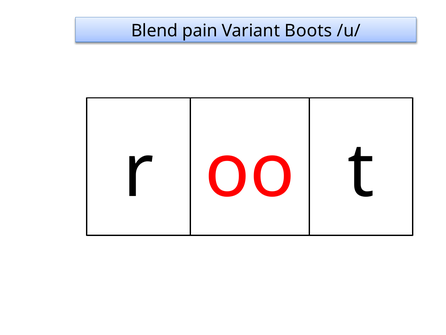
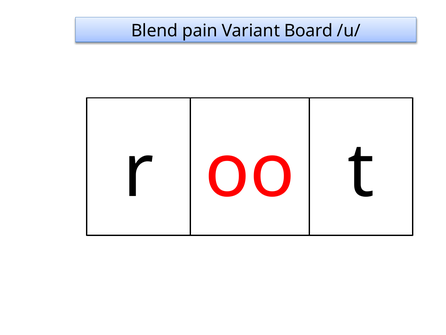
Boots: Boots -> Board (309, 31)
